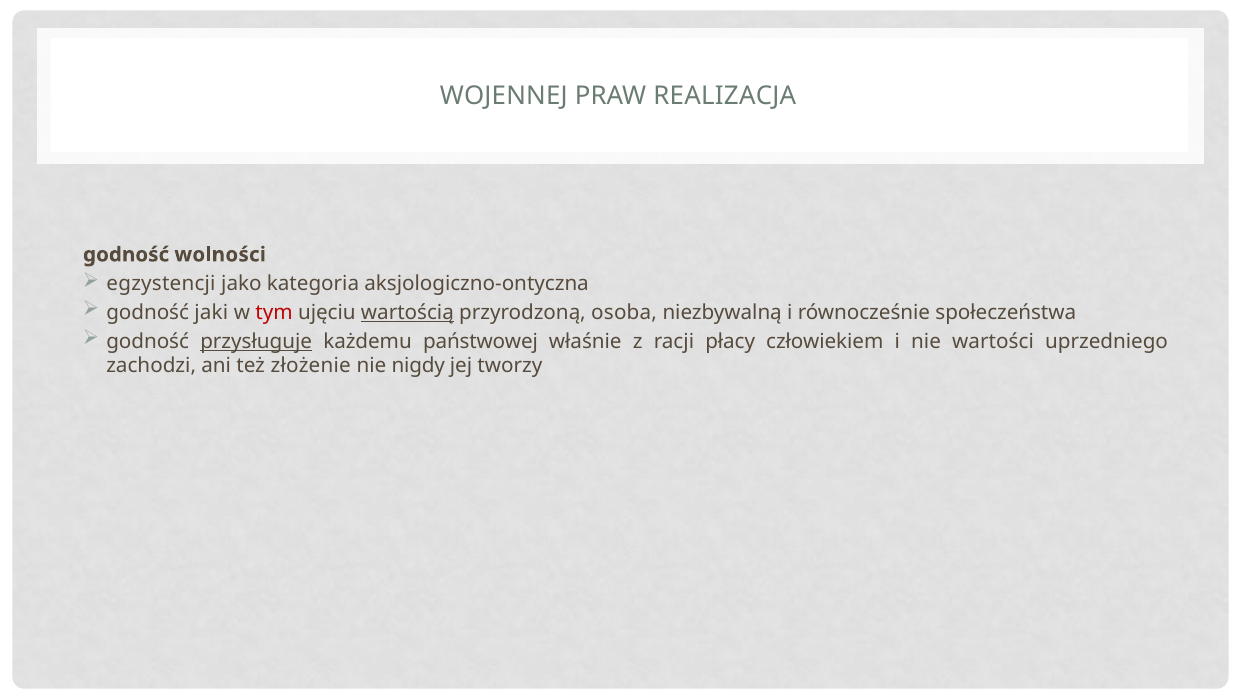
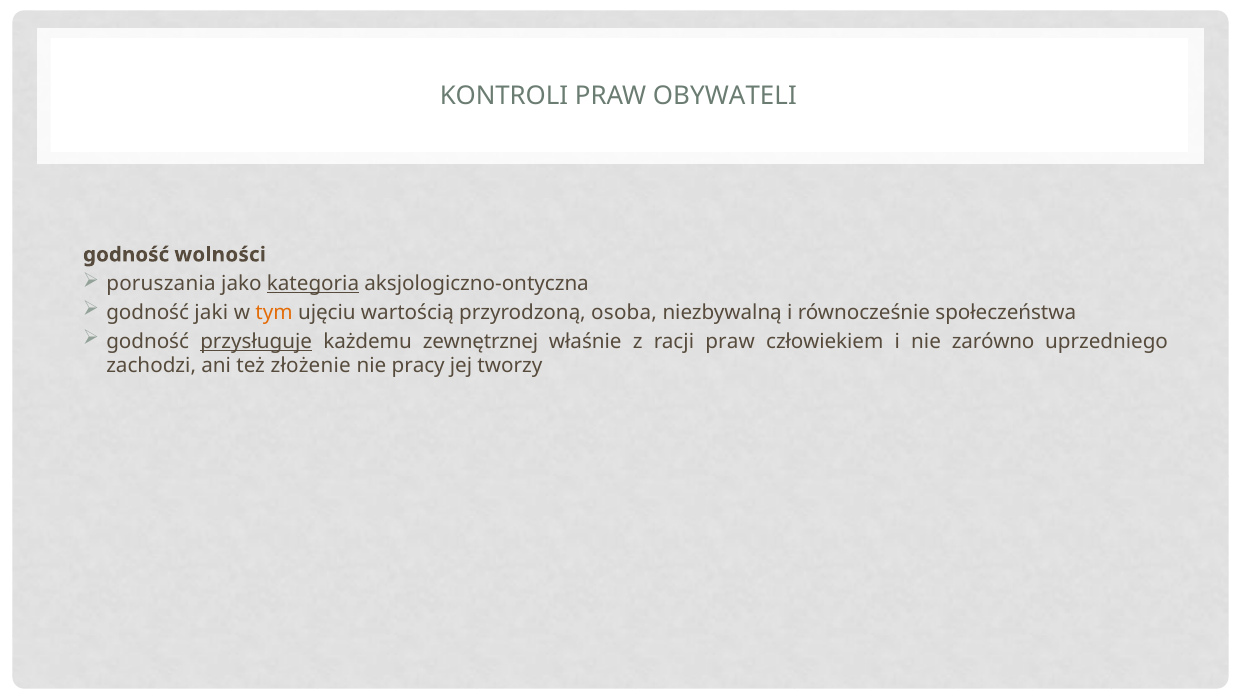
WOJENNEJ: WOJENNEJ -> KONTROLI (504, 96)
REALIZACJA: REALIZACJA -> OBYWATELI (725, 96)
egzystencji: egzystencji -> poruszania (161, 284)
kategoria underline: none -> present (313, 284)
tym colour: red -> orange (274, 312)
wartością underline: present -> none (407, 312)
państwowej: państwowej -> zewnętrznej (480, 341)
racji płacy: płacy -> praw (730, 341)
wartości: wartości -> zarówno (993, 341)
nigdy: nigdy -> pracy (418, 366)
